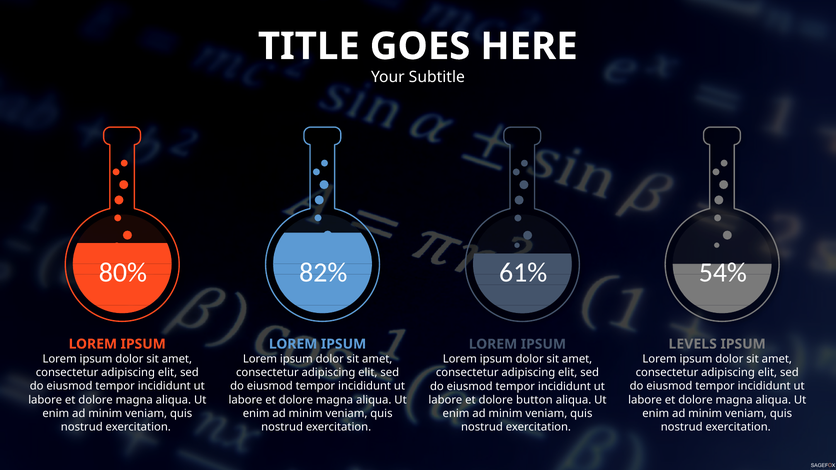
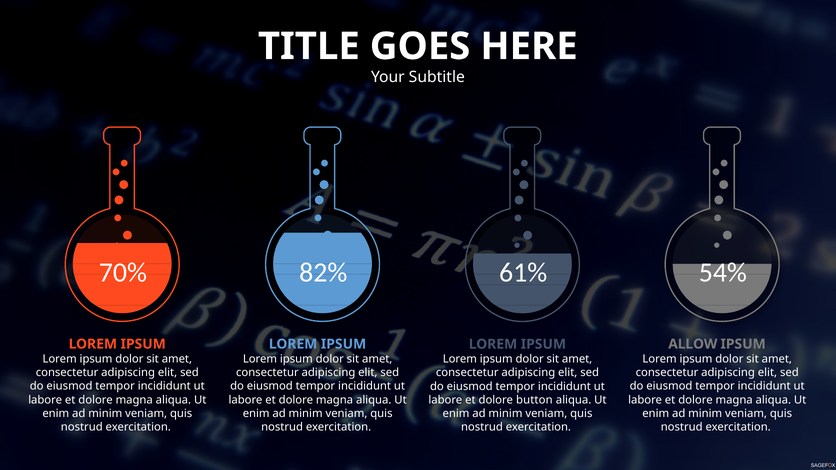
80%: 80% -> 70% (123, 273)
LEVELS: LEVELS -> ALLOW (693, 344)
